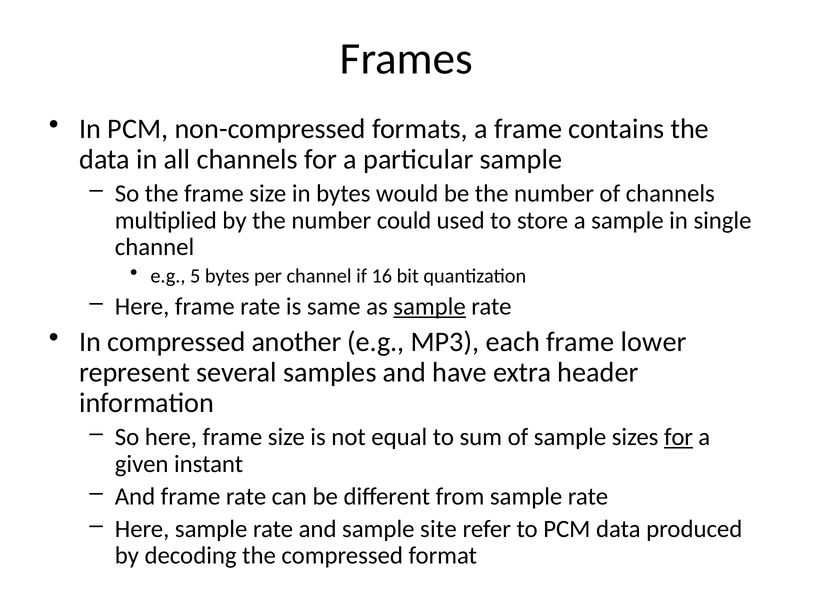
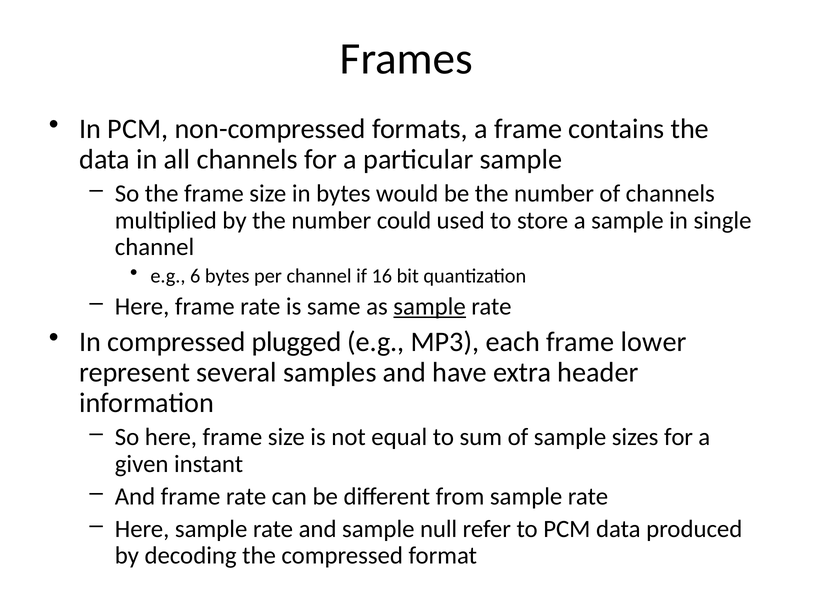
5: 5 -> 6 (195, 276)
another: another -> plugged (297, 342)
for underline: present -> none (678, 437)
site: site -> null (439, 529)
